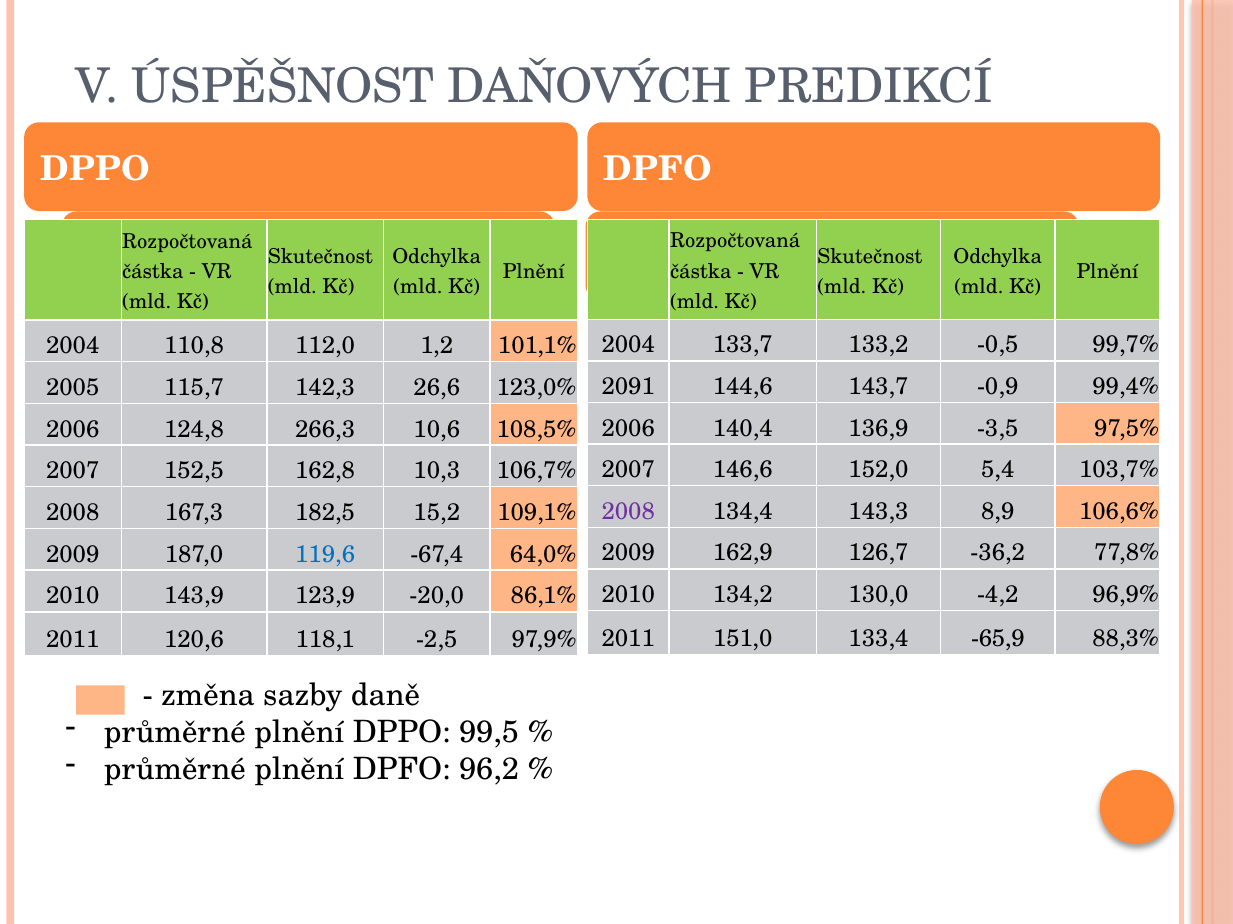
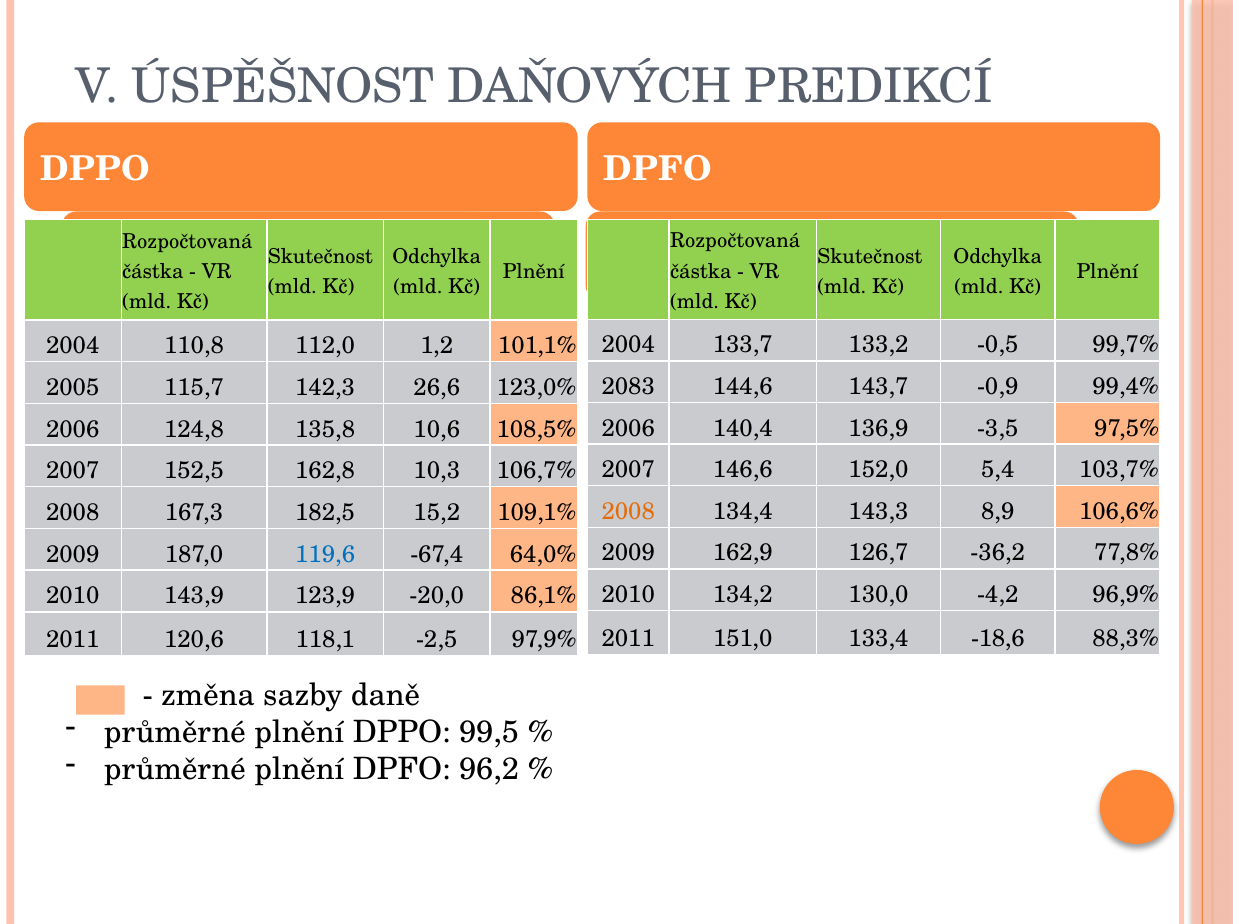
2091: 2091 -> 2083 (628, 387)
266,3: 266,3 -> 135,8 (325, 429)
2008 colour: purple -> orange (628, 512)
-65,9: -65,9 -> -18,6 (998, 639)
